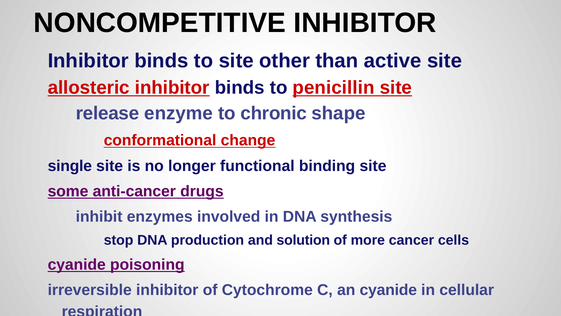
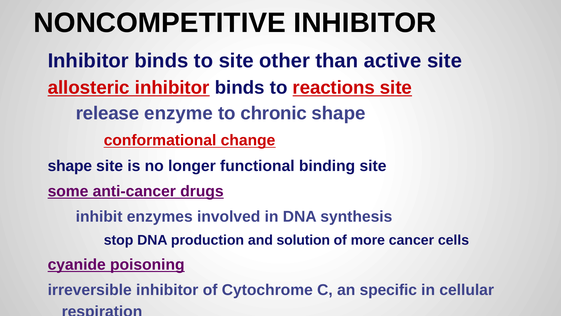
penicillin: penicillin -> reactions (334, 87)
single: single -> shape (70, 166)
an cyanide: cyanide -> specific (388, 290)
